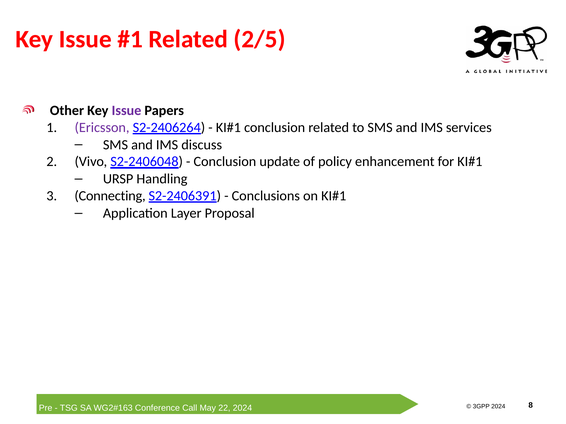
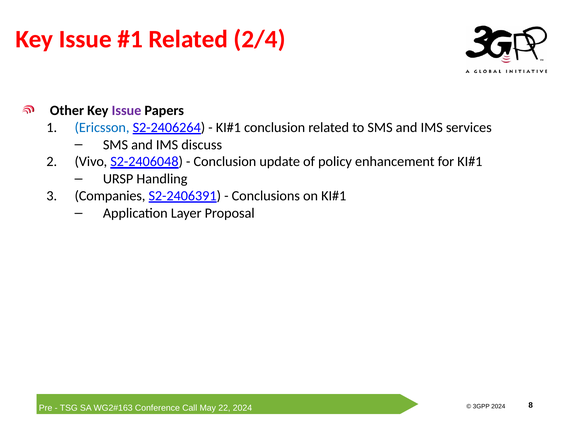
2/5: 2/5 -> 2/4 (260, 39)
Ericsson colour: purple -> blue (102, 128)
Connecting: Connecting -> Companies (110, 196)
